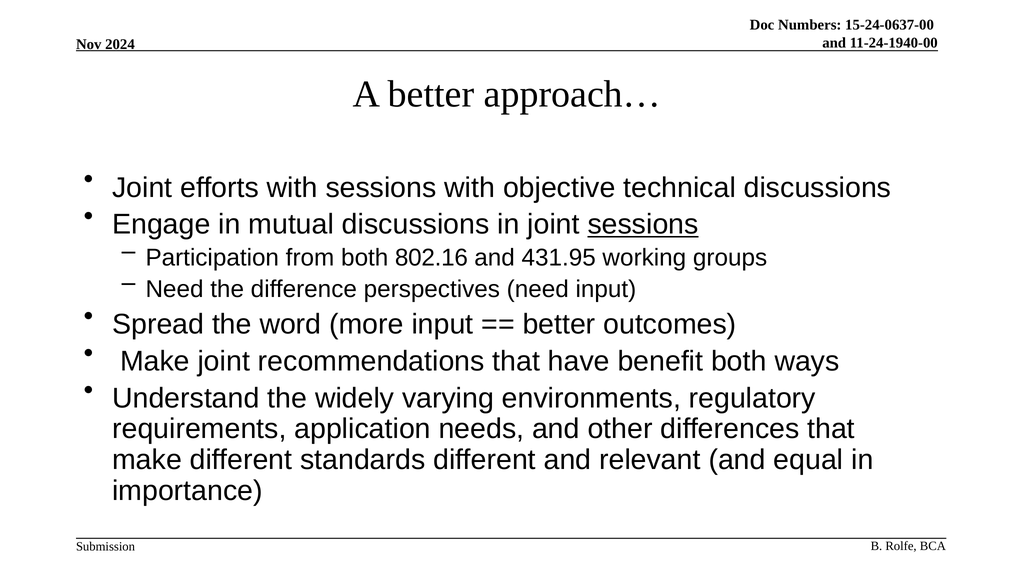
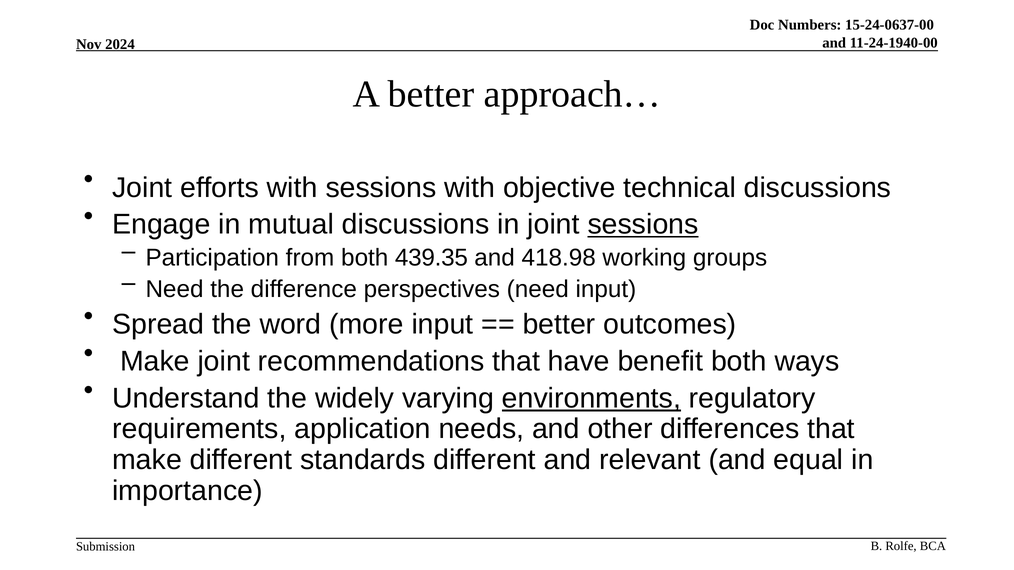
802.16: 802.16 -> 439.35 (431, 258)
431.95: 431.95 -> 418.98 (559, 258)
environments underline: none -> present (591, 398)
